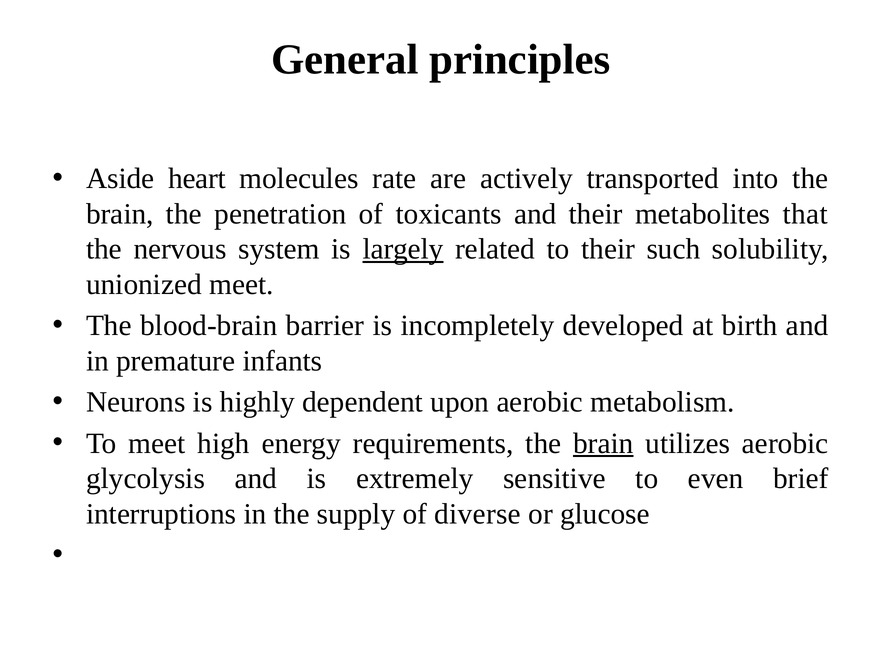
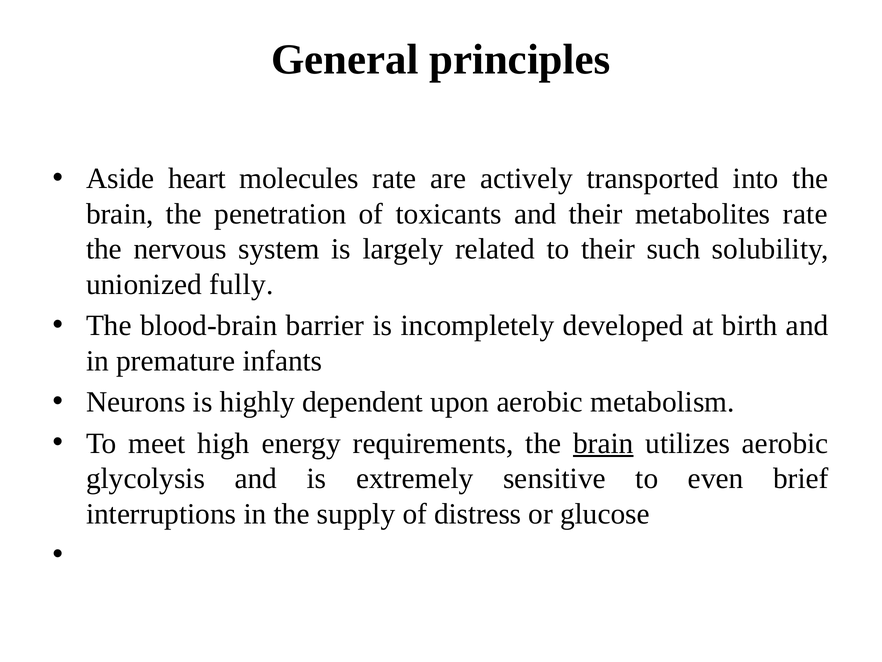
metabolites that: that -> rate (805, 214)
largely underline: present -> none (403, 249)
unionized meet: meet -> fully (241, 284)
diverse: diverse -> distress (478, 514)
